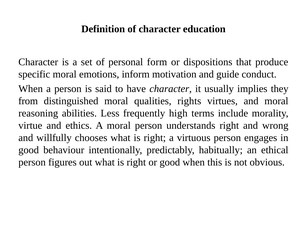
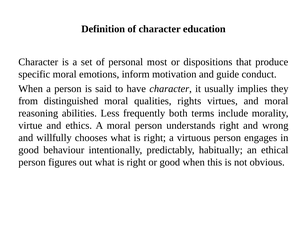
form: form -> most (157, 62)
high: high -> both (178, 113)
